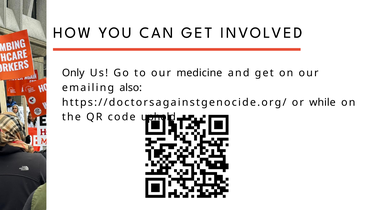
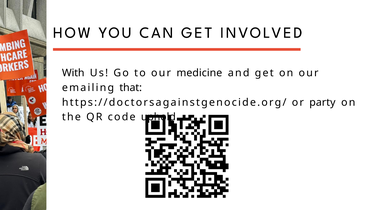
Only: Only -> With (73, 73)
also: also -> that (131, 88)
while: while -> party (322, 102)
